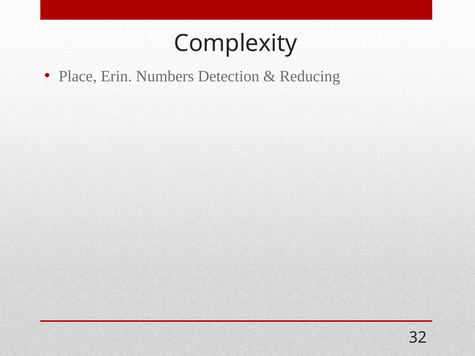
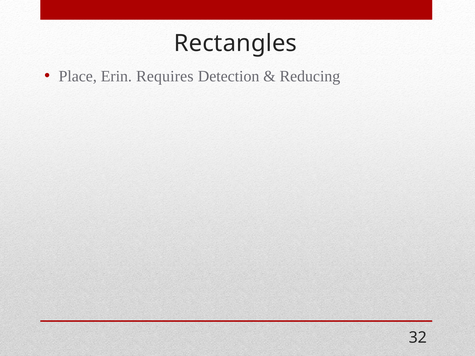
Complexity: Complexity -> Rectangles (235, 43)
Numbers: Numbers -> Requires (165, 76)
